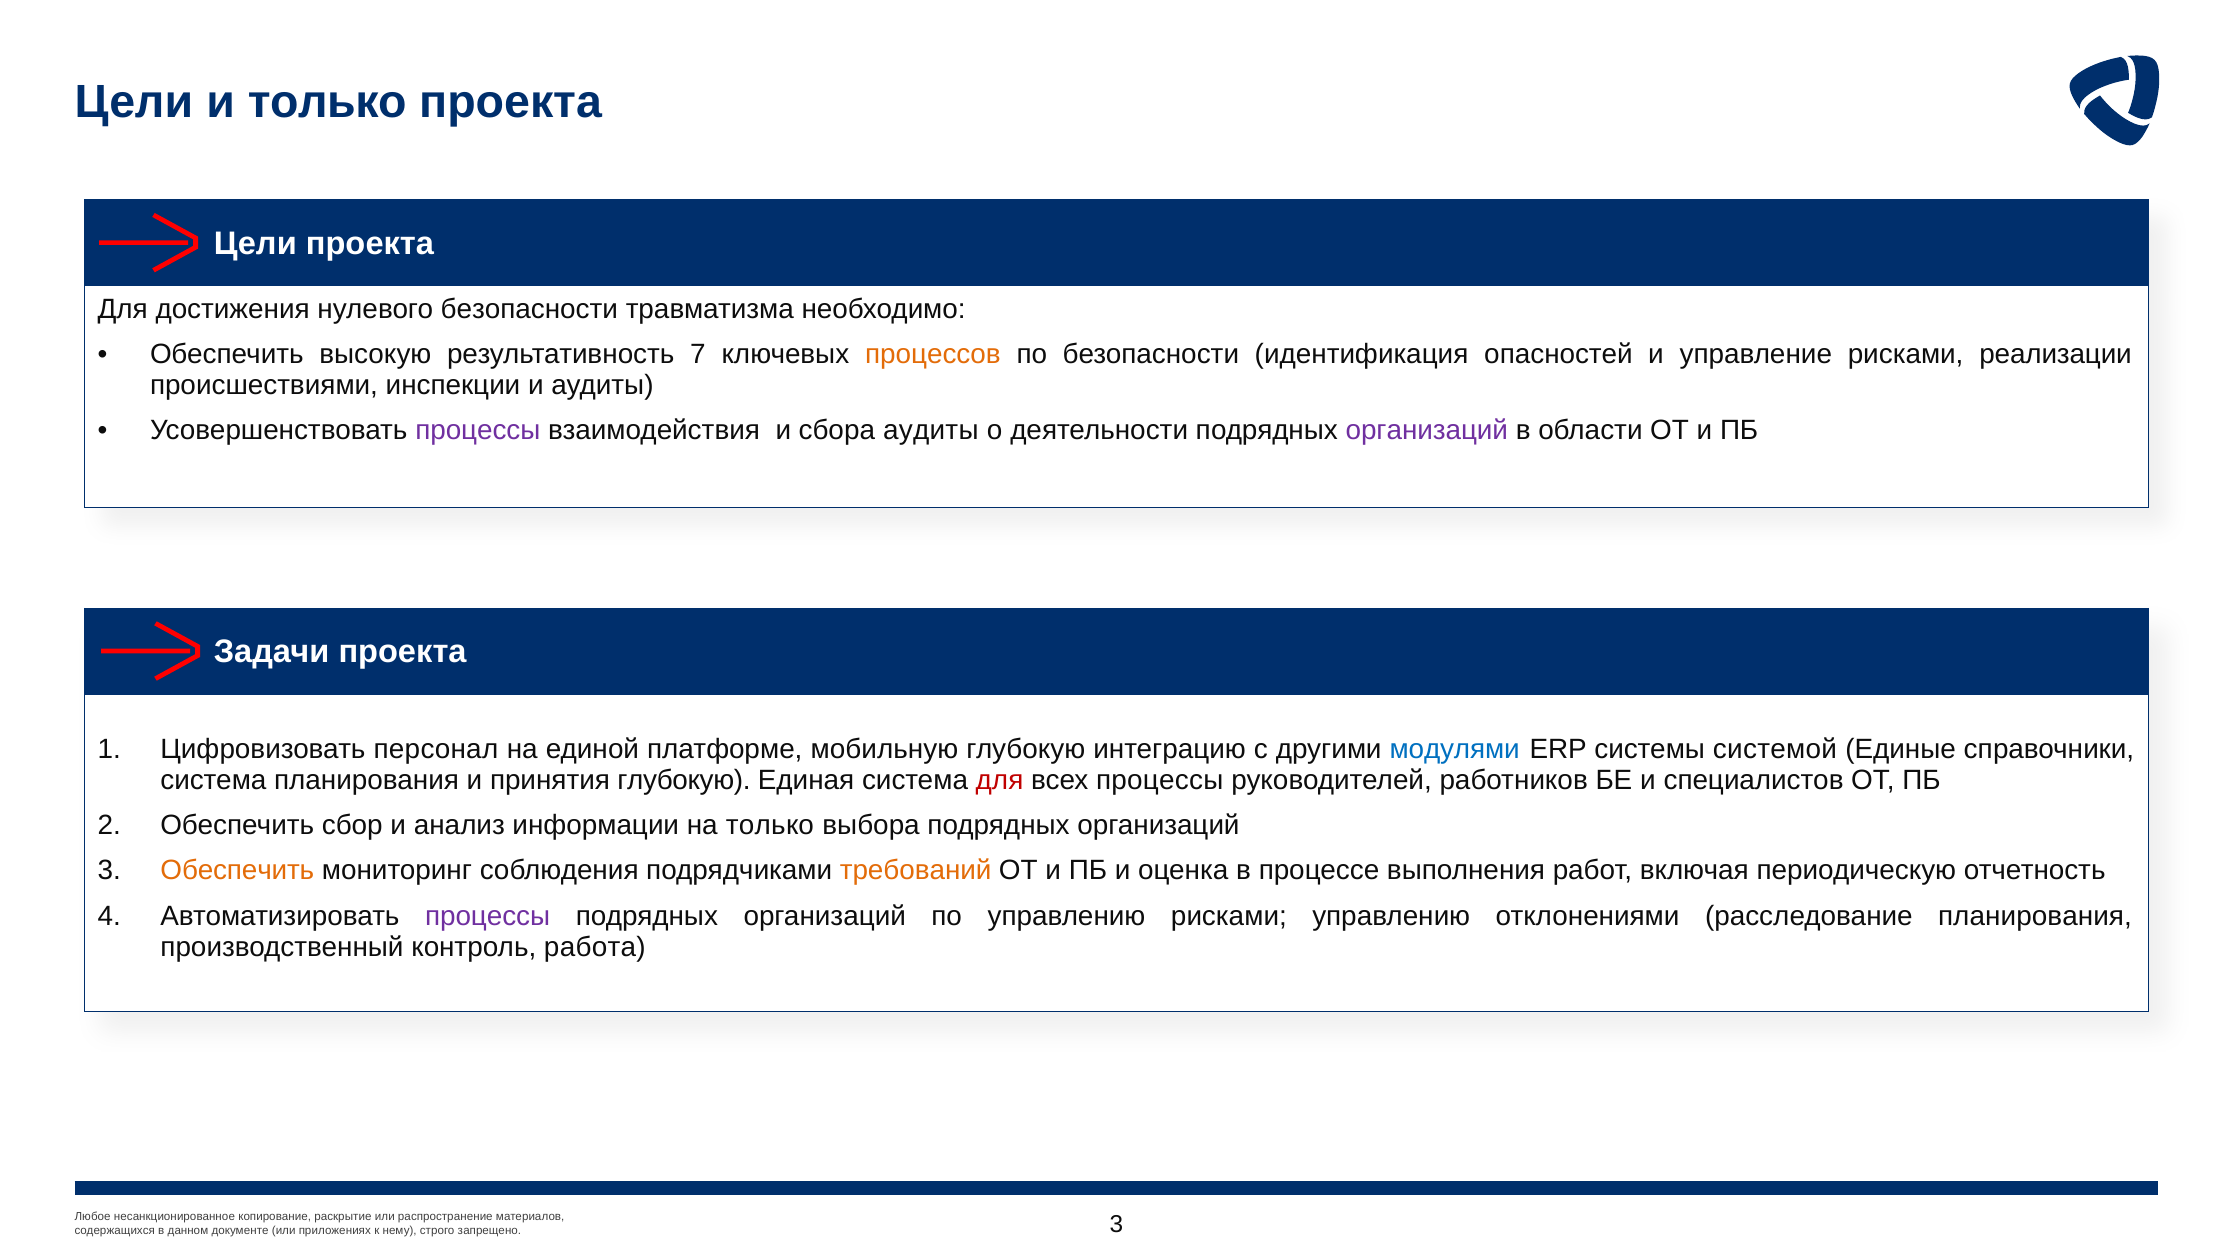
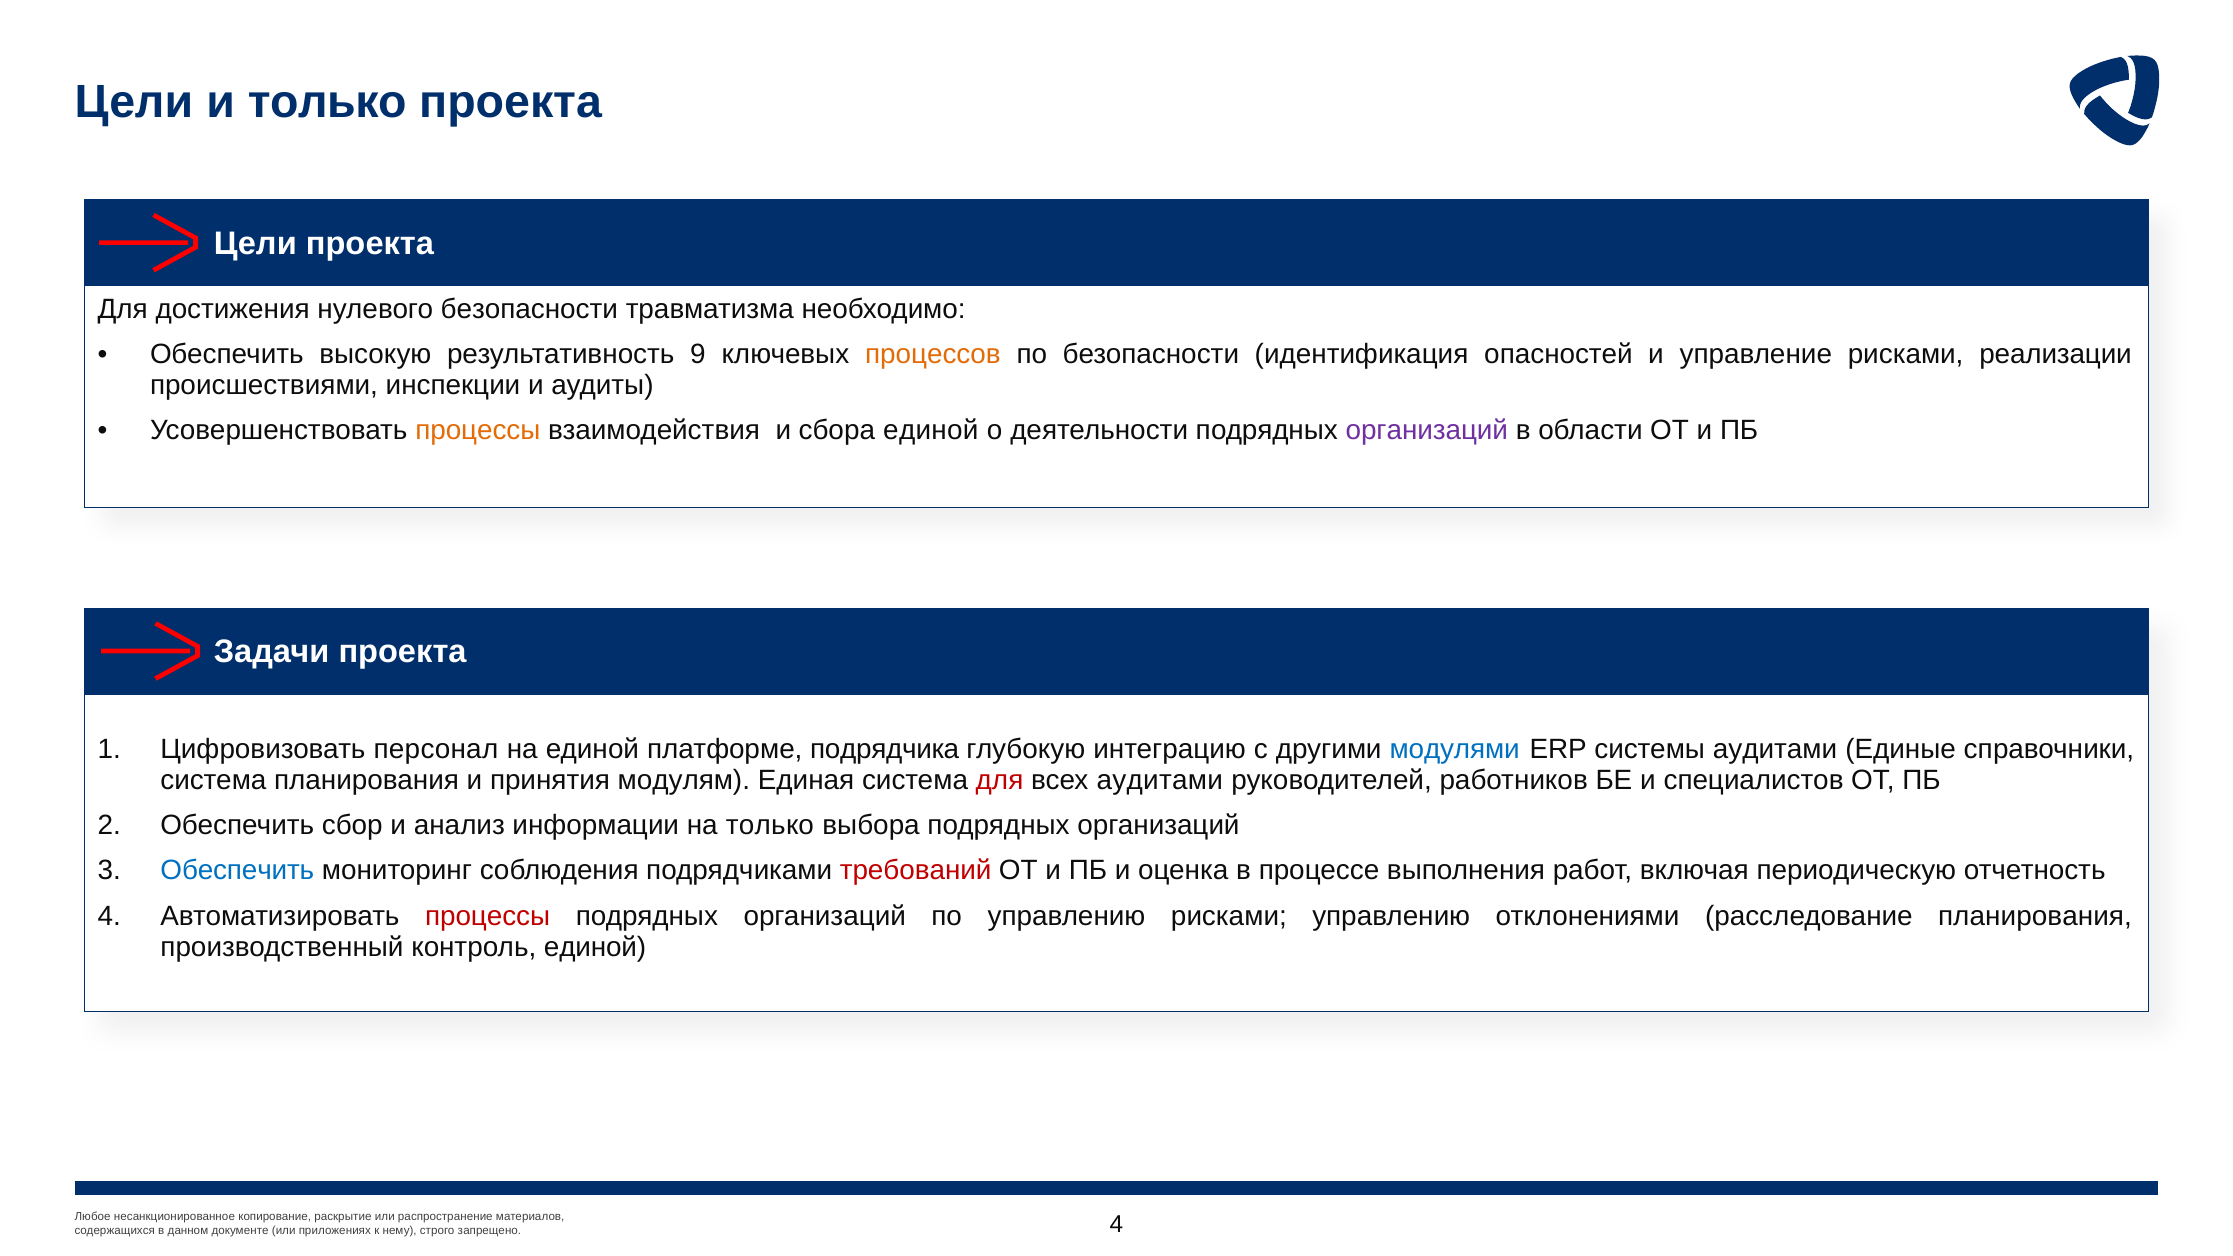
7: 7 -> 9 (698, 354)
процессы colour: purple -> orange (478, 431)
сбора аудиты: аудиты -> единой (931, 431)
мобильную: мобильную -> подрядчика (885, 749)
системы системой: системой -> аудитами (1775, 749)
принятия глубокую: глубокую -> модулям (684, 780)
всех процессы: процессы -> аудитами (1160, 780)
Обеспечить colour: orange -> blue (237, 871)
требований colour: orange -> red (916, 871)
процессы colour: purple -> red (488, 916)
контроль работа: работа -> единой (595, 947)
3: 3 -> 4 (1117, 1225)
